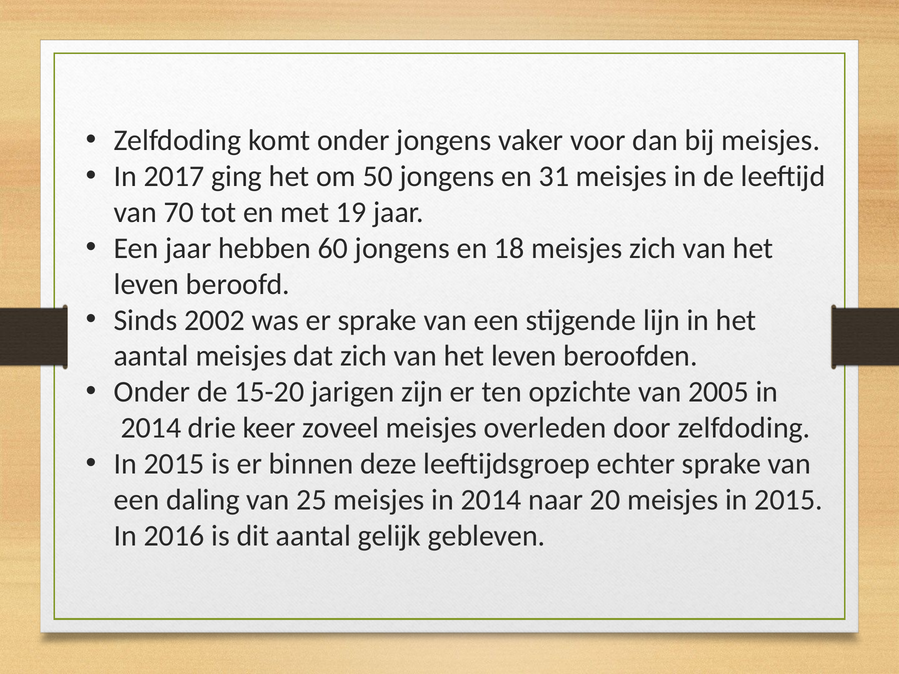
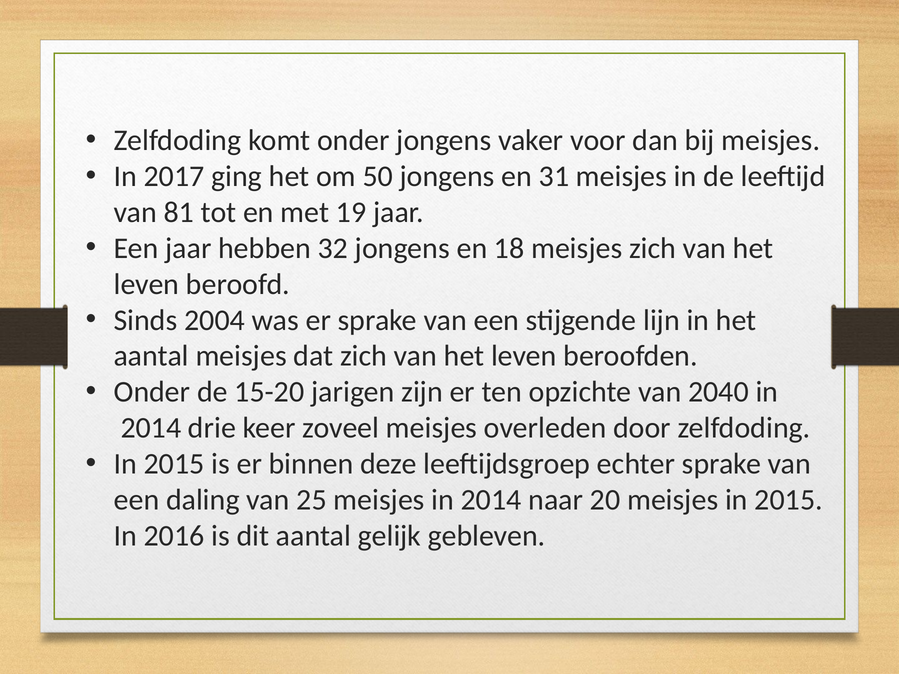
70: 70 -> 81 (179, 212)
60: 60 -> 32 (333, 248)
2002: 2002 -> 2004 (215, 320)
2005: 2005 -> 2040 (718, 392)
